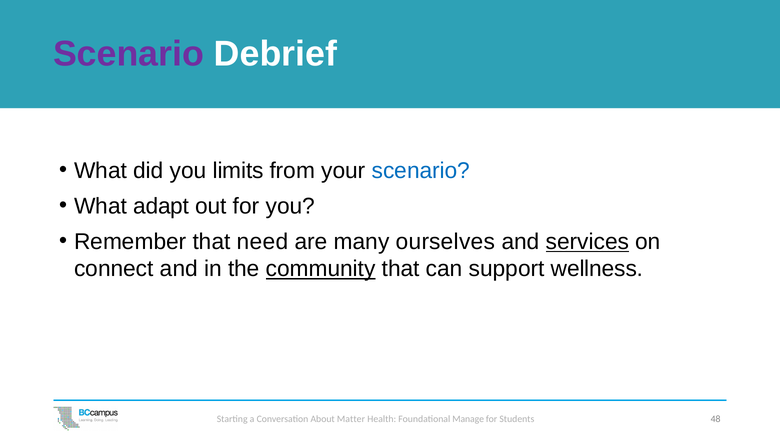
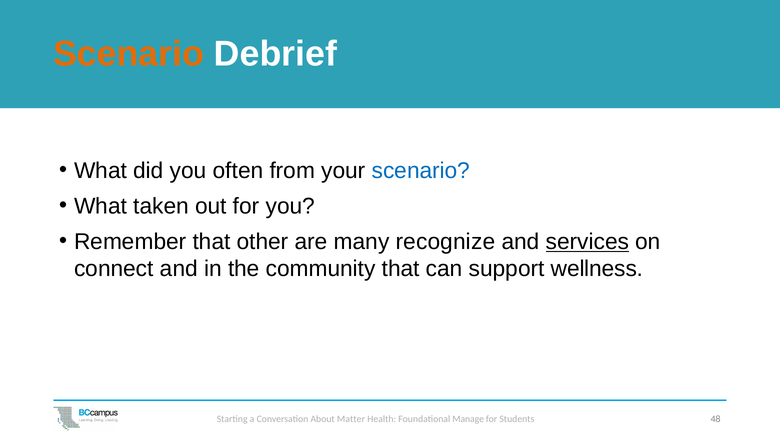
Scenario colour: purple -> orange (129, 54)
limits: limits -> often (238, 171)
adapt: adapt -> taken (161, 206)
need: need -> other (263, 242)
ourselves: ourselves -> recognize (445, 242)
community underline: present -> none (321, 269)
